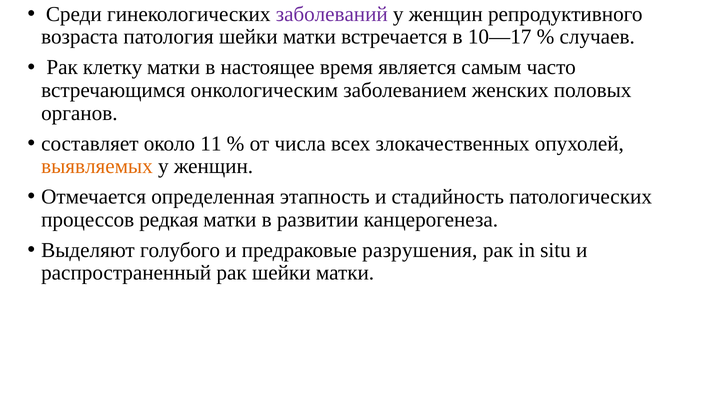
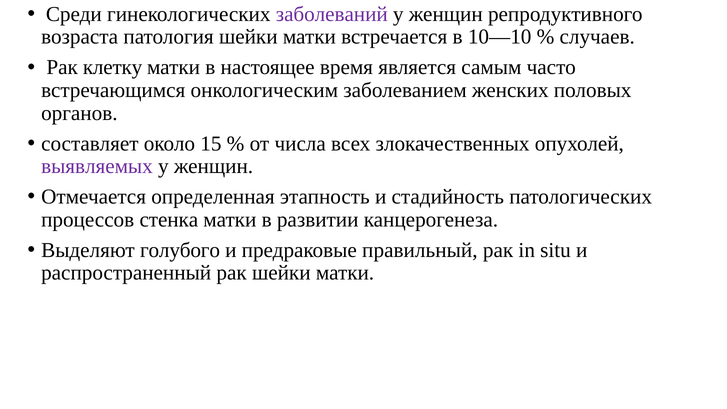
10—17: 10—17 -> 10—10 (500, 37)
11: 11 -> 15 (211, 143)
выявляемых colour: orange -> purple (97, 166)
редкая: редкая -> стенка (169, 220)
разрушения: разрушения -> правильный (420, 250)
